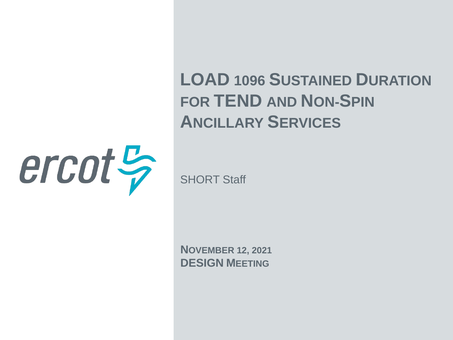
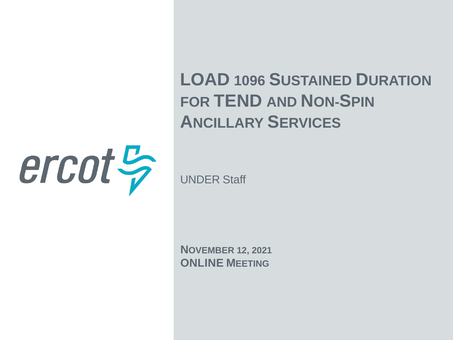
SHORT: SHORT -> UNDER (200, 180)
DESIGN: DESIGN -> ONLINE (202, 263)
